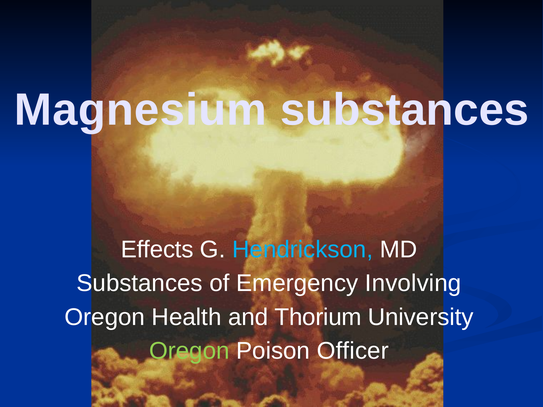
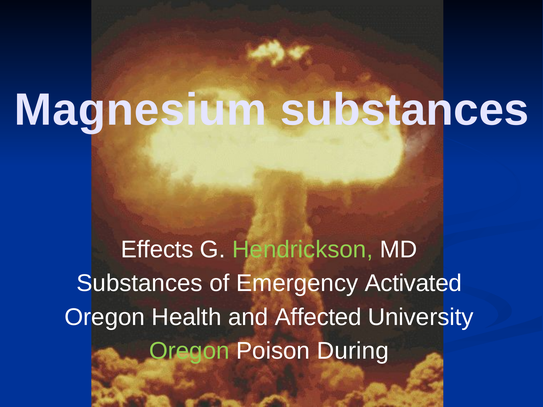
Hendrickson colour: light blue -> light green (303, 250)
Involving: Involving -> Activated (413, 283)
Thorium: Thorium -> Affected (318, 317)
Officer: Officer -> During (353, 351)
